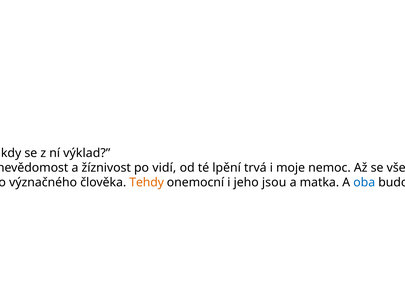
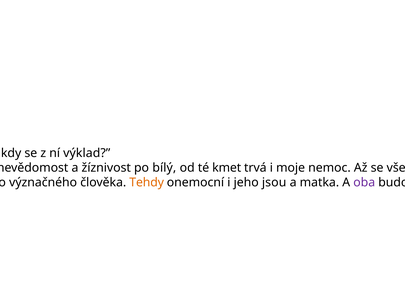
vidí: vidí -> bílý (164, 168)
lpění: lpění -> kmet (227, 168)
oba colour: blue -> purple (364, 182)
